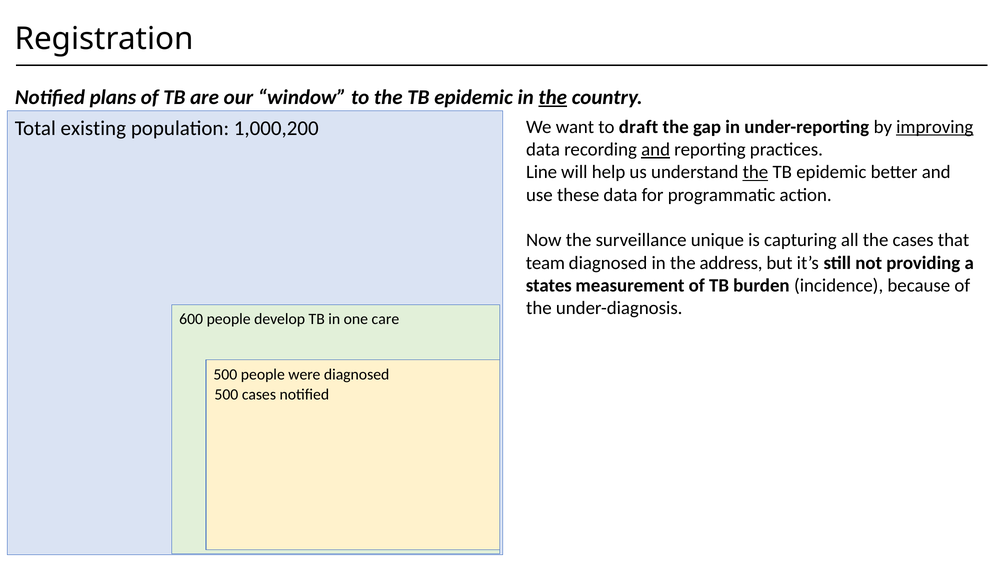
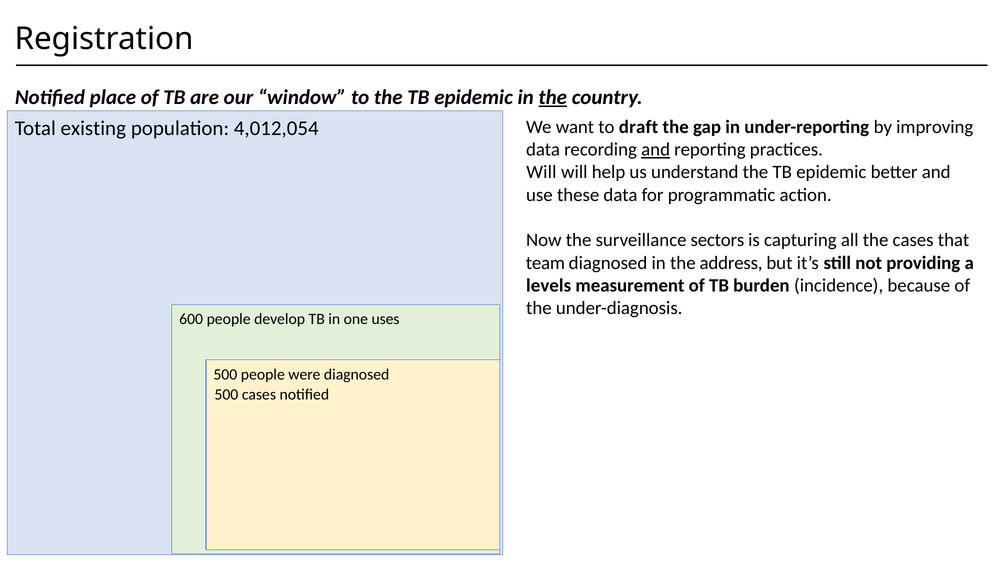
plans: plans -> place (113, 97)
improving underline: present -> none (935, 127)
1,000,200: 1,000,200 -> 4,012,054 (276, 128)
Line: Line -> Will (541, 172)
the underline: present -> none (755, 172)
unique: unique -> sectors (717, 240)
states: states -> levels (549, 285)
care: care -> uses (386, 319)
